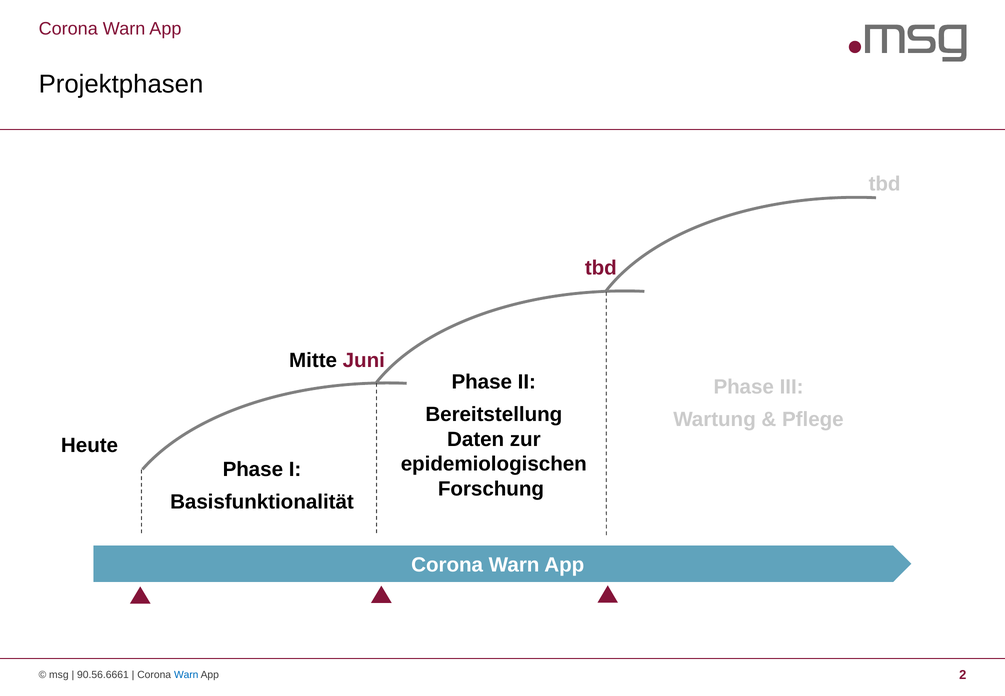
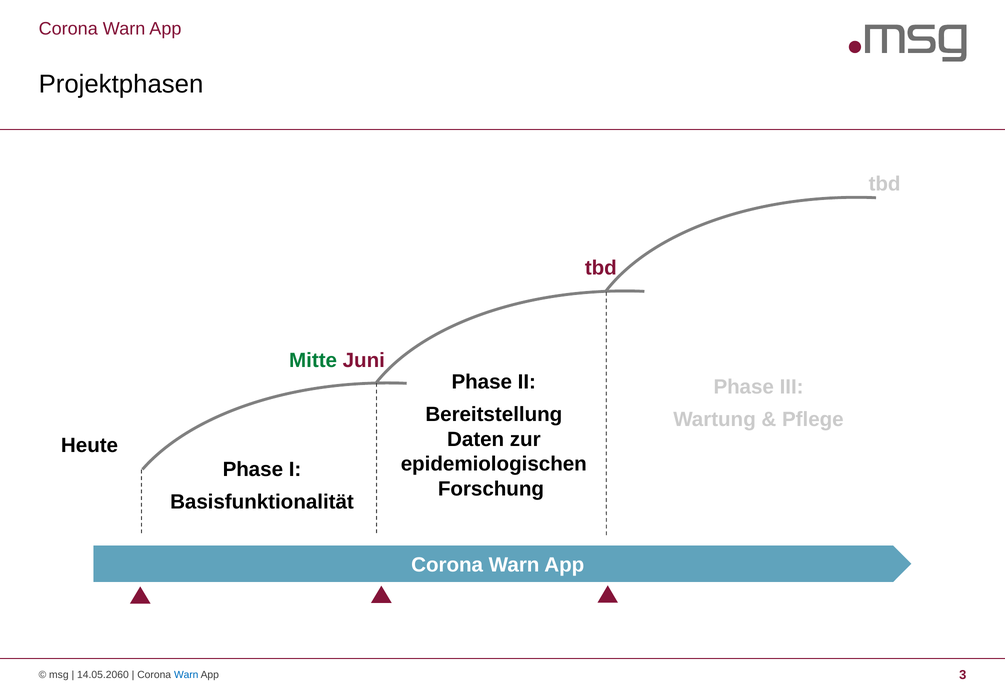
Mitte colour: black -> green (313, 360)
90.56.6661: 90.56.6661 -> 14.05.2060 (103, 675)
2: 2 -> 3 (963, 675)
